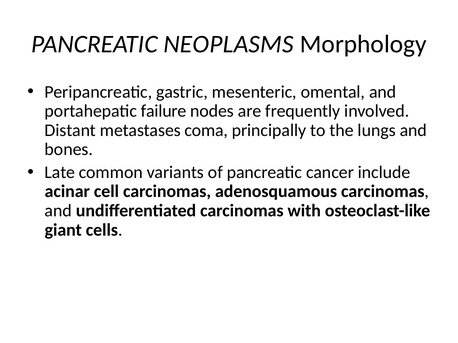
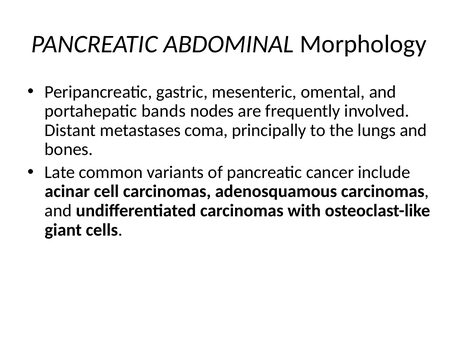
NEOPLASMS: NEOPLASMS -> ABDOMINAL (229, 44)
failure: failure -> bands (164, 111)
